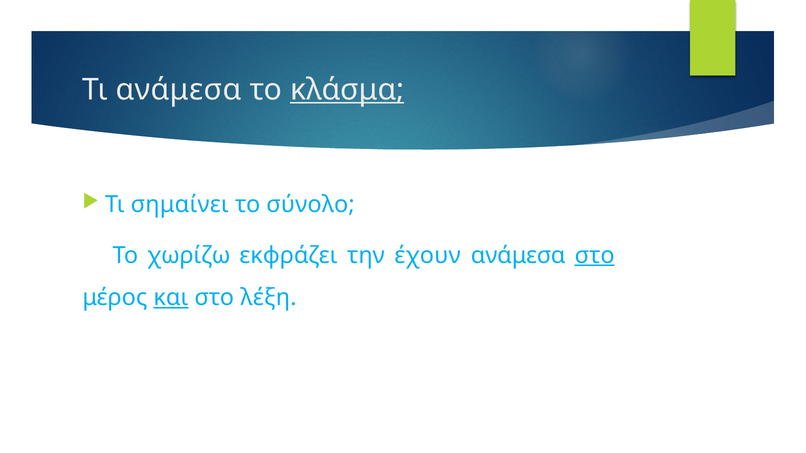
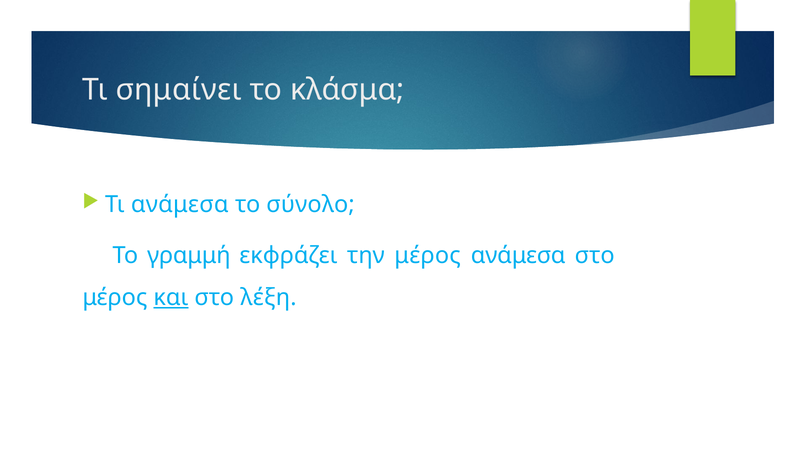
Τι ανάμεσα: ανάμεσα -> σημαίνει (179, 90)
κλάσμα underline: present -> none (347, 90)
Τι σημαίνει: σημαίνει -> ανάμεσα (180, 205)
χωρίζω: χωρίζω -> γραμμή (189, 256)
την έχουν: έχουν -> μέρος (428, 256)
στο underline: present -> none (595, 256)
